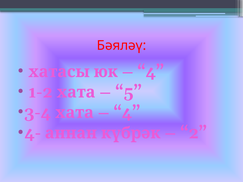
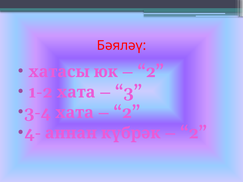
4: 4 -> 2 (151, 72)
5: 5 -> 3 (129, 92)
4: 4 -> 2 (127, 113)
